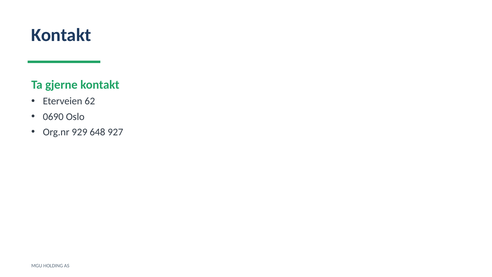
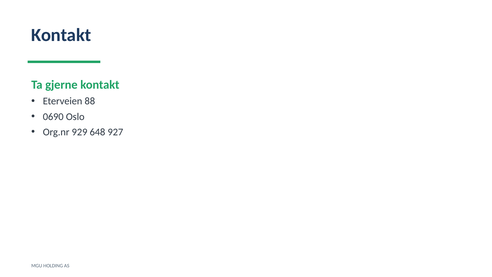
62: 62 -> 88 (90, 101)
